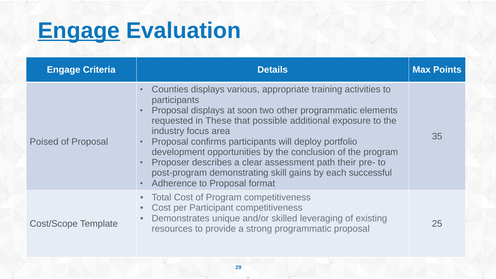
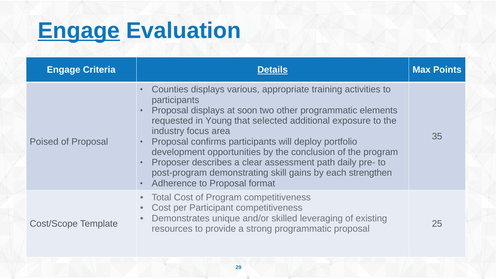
Details underline: none -> present (273, 70)
These: These -> Young (219, 121)
possible: possible -> selected (270, 121)
their: their -> daily (347, 162)
successful: successful -> strengthen (370, 173)
